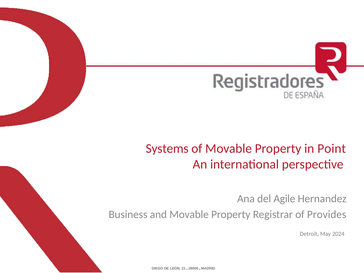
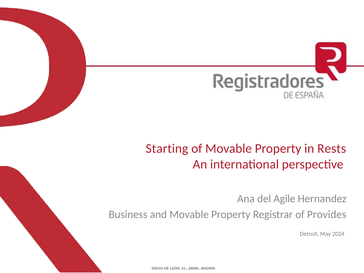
Systems: Systems -> Starting (167, 149)
Point: Point -> Rests (332, 149)
